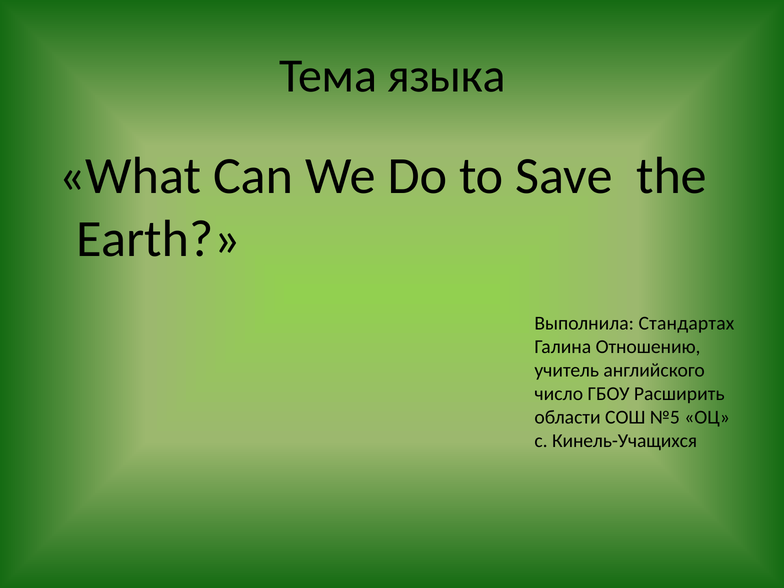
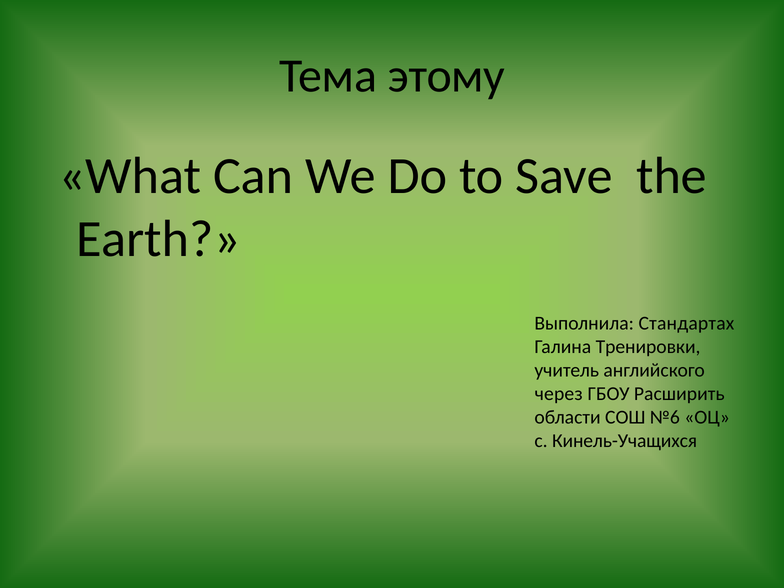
языка: языка -> этому (446, 76)
Отношению: Отношению -> Тренировки (648, 347)
число: число -> через (559, 394)
№5: №5 -> №6 (665, 417)
